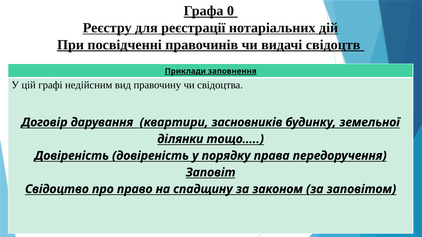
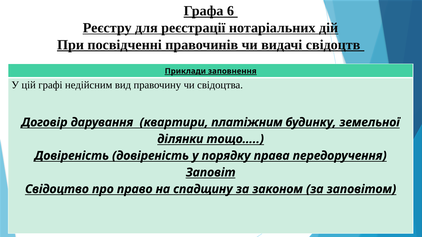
0: 0 -> 6 (230, 11)
засновників: засновників -> платіжним (247, 123)
